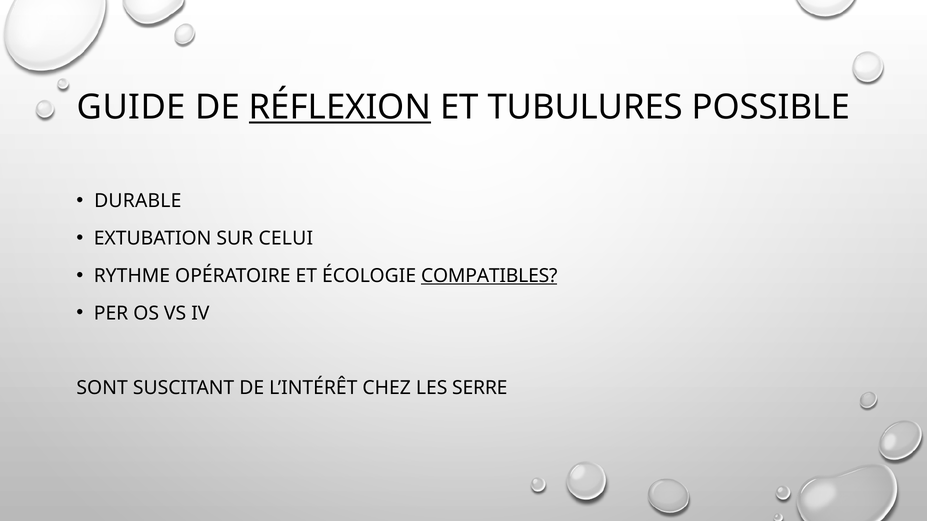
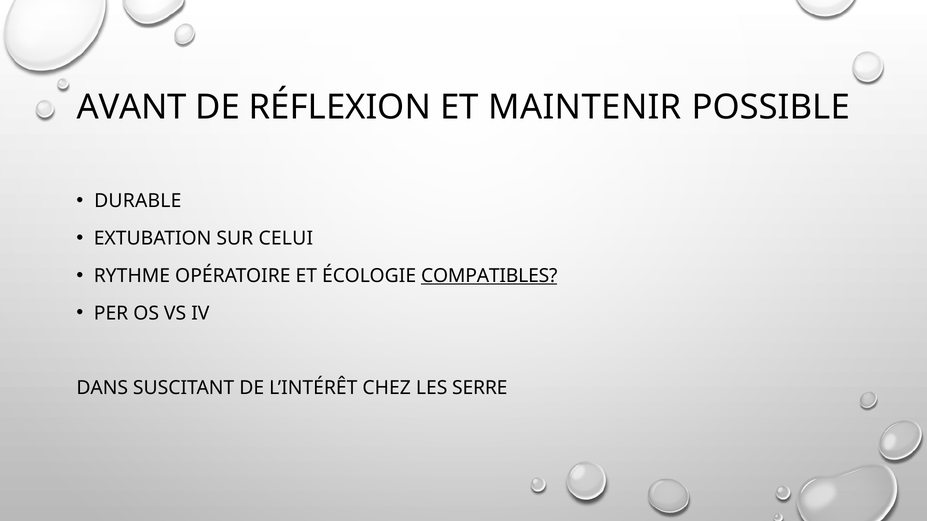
GUIDE: GUIDE -> AVANT (132, 107)
RÉFLEXION underline: present -> none (340, 107)
TUBULURES: TUBULURES -> MAINTENIR (585, 107)
SONT: SONT -> DANS (102, 388)
